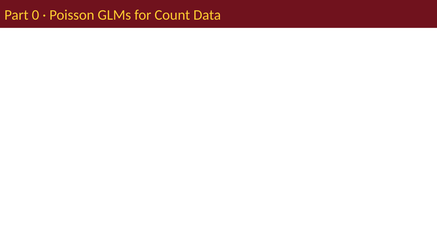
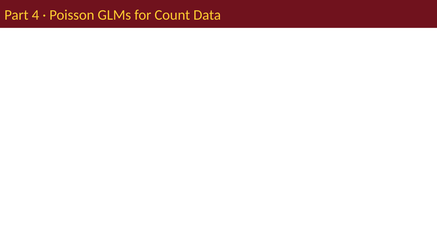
0: 0 -> 4 (35, 15)
